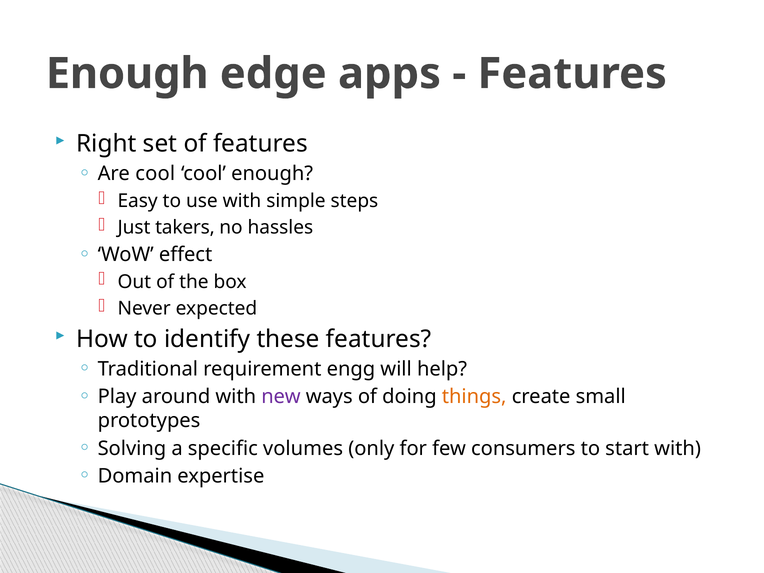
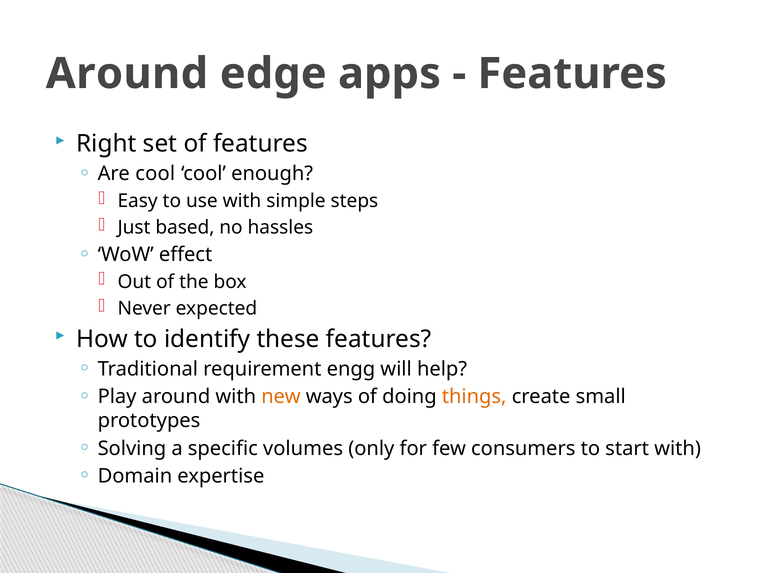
Enough: Enough -> Around (127, 74)
takers: takers -> based (185, 228)
new colour: purple -> orange (281, 397)
